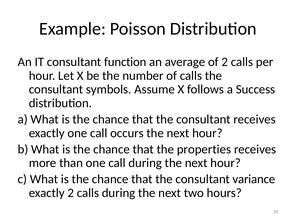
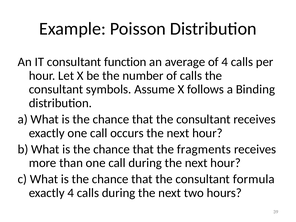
of 2: 2 -> 4 (225, 62)
Success: Success -> Binding (255, 89)
properties: properties -> fragments (204, 149)
variance: variance -> formula (254, 179)
exactly 2: 2 -> 4 (71, 193)
